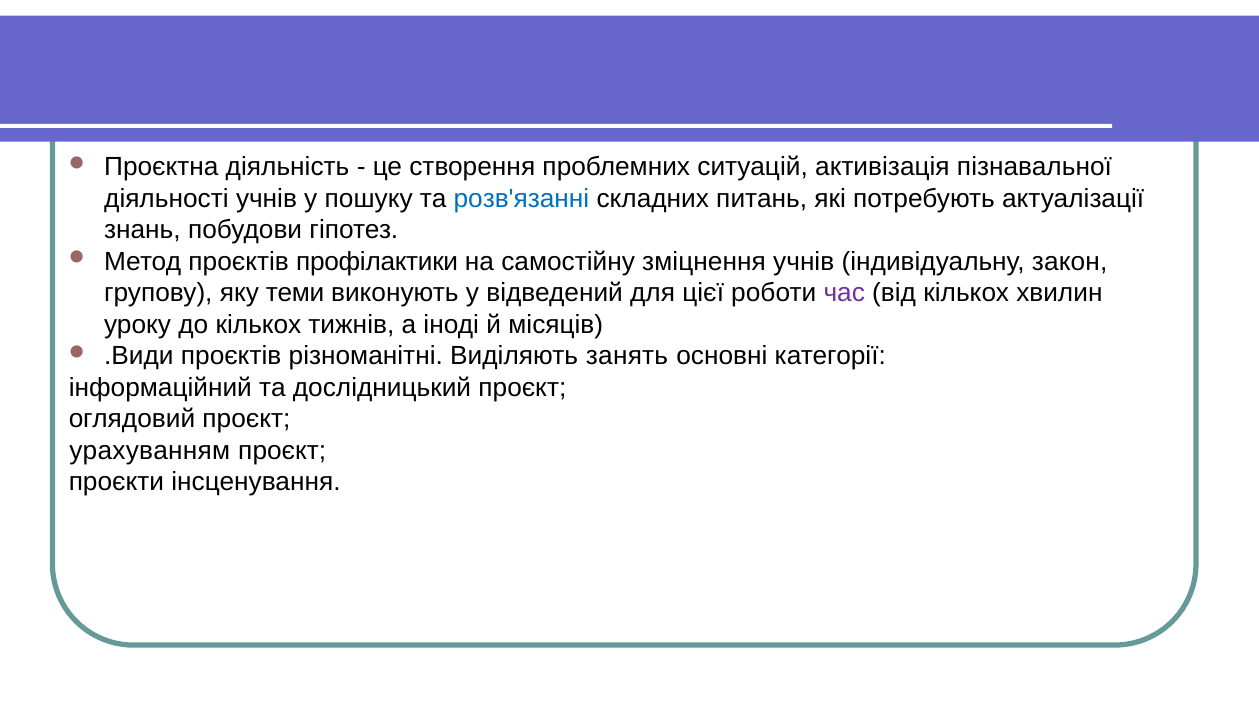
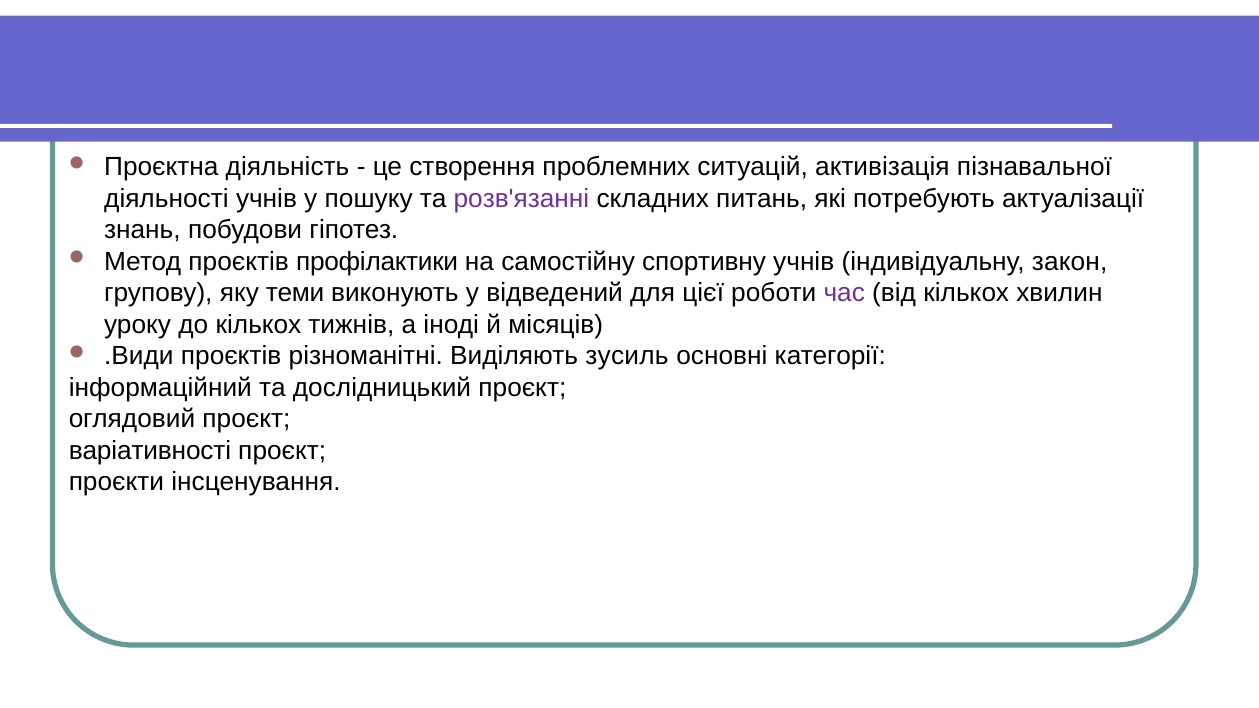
розв'язанні colour: blue -> purple (521, 199)
зміцнення: зміцнення -> спортивну (704, 262)
занять: занять -> зусиль (627, 356)
урахуванням: урахуванням -> варіативності (150, 451)
